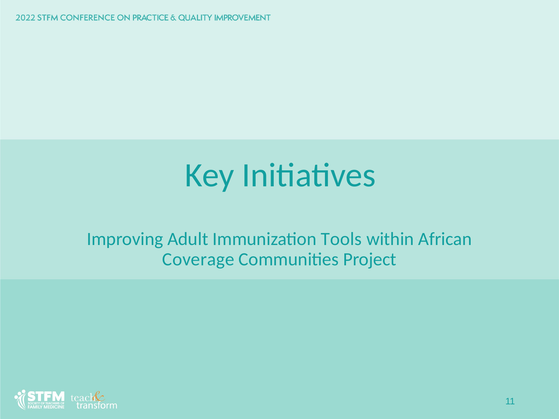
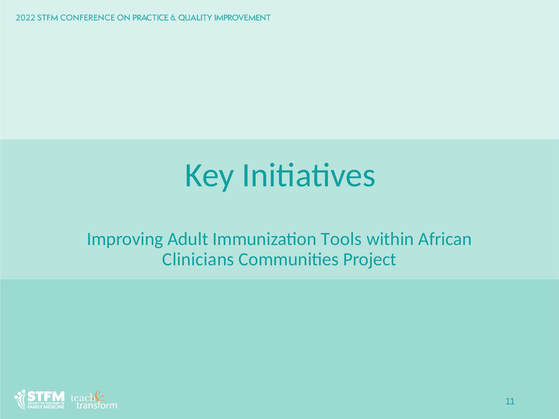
Coverage: Coverage -> Clinicians (198, 259)
